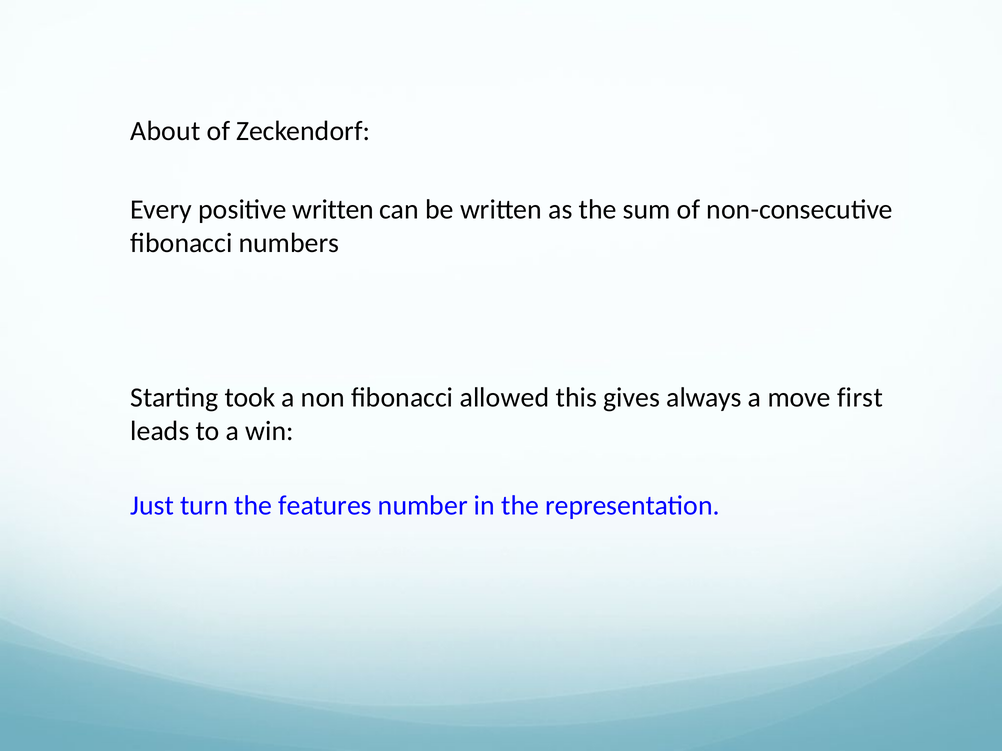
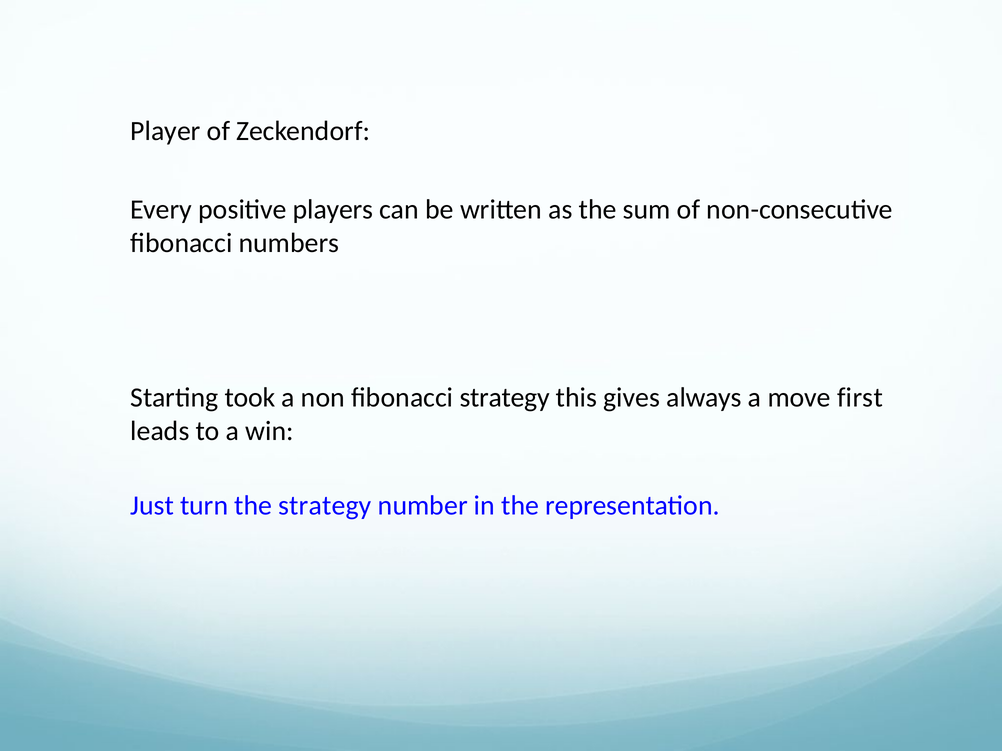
About: About -> Player (166, 131)
positive written: written -> players (333, 210)
fibonacci allowed: allowed -> strategy (505, 398)
the features: features -> strategy (325, 506)
